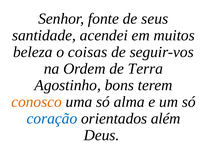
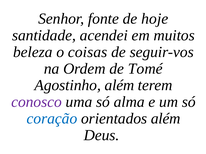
seus: seus -> hoje (155, 19)
Terra: Terra -> Tomé (145, 69)
Agostinho bons: bons -> além (119, 85)
conosco colour: orange -> purple (36, 102)
